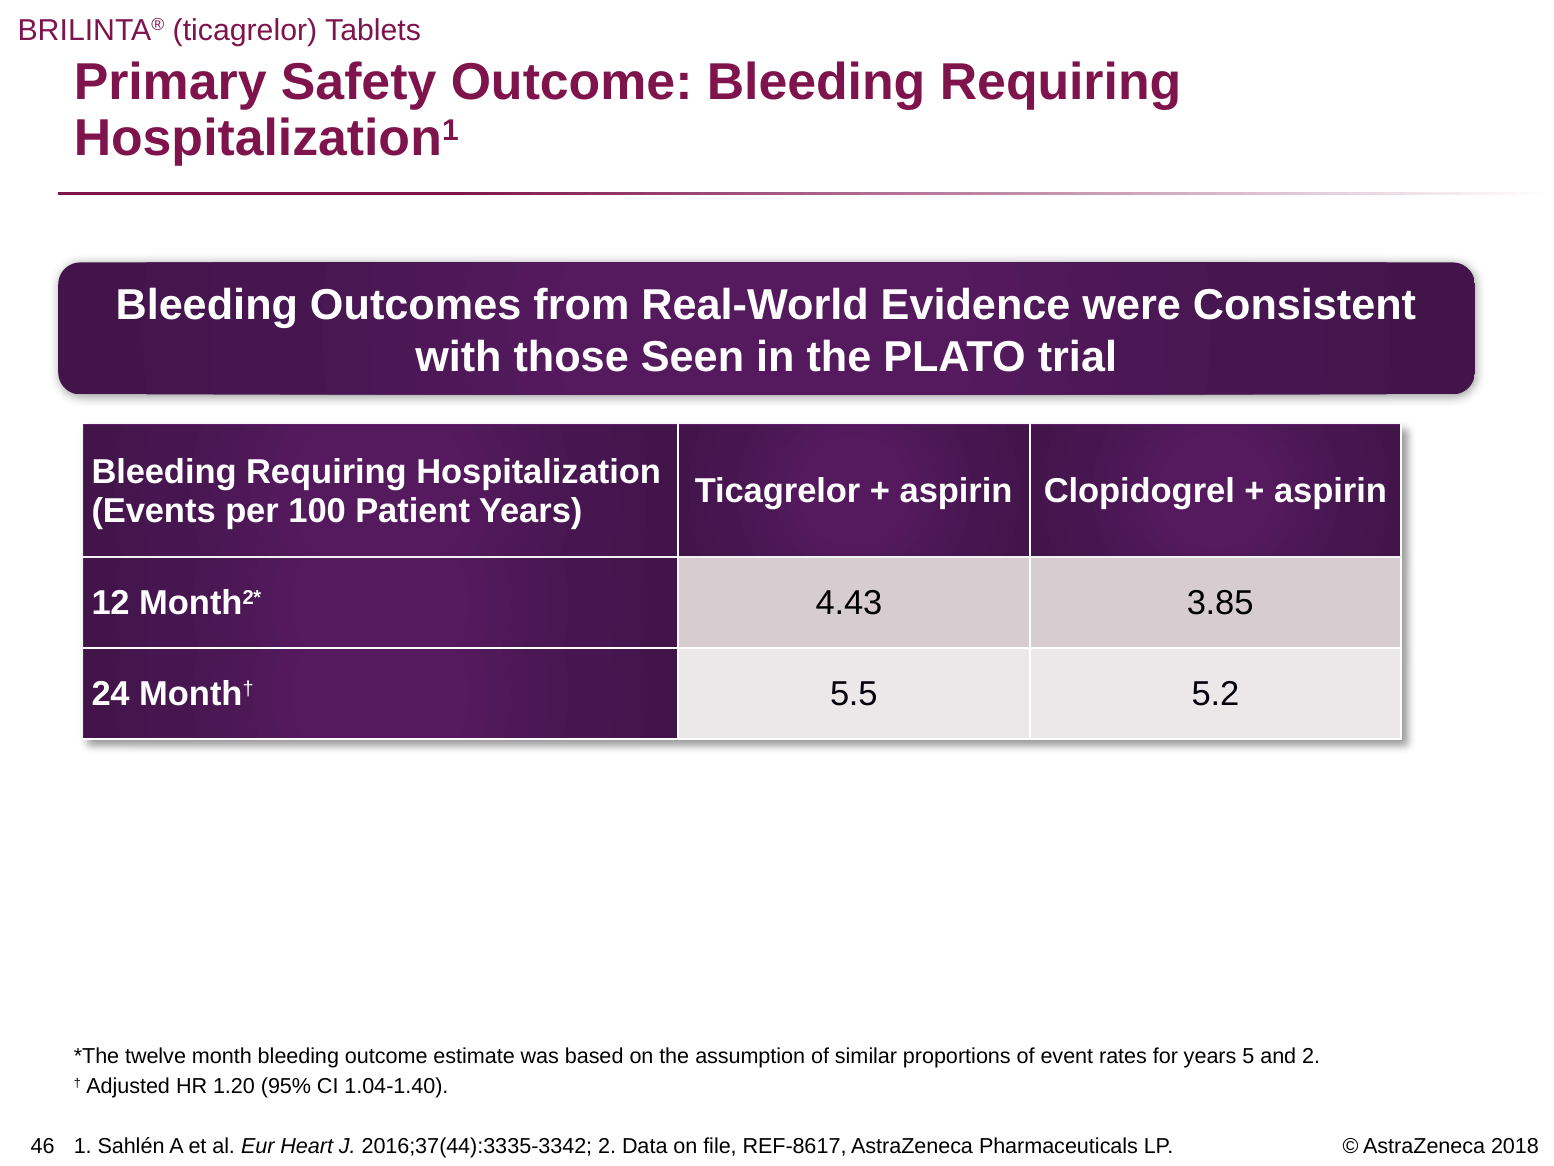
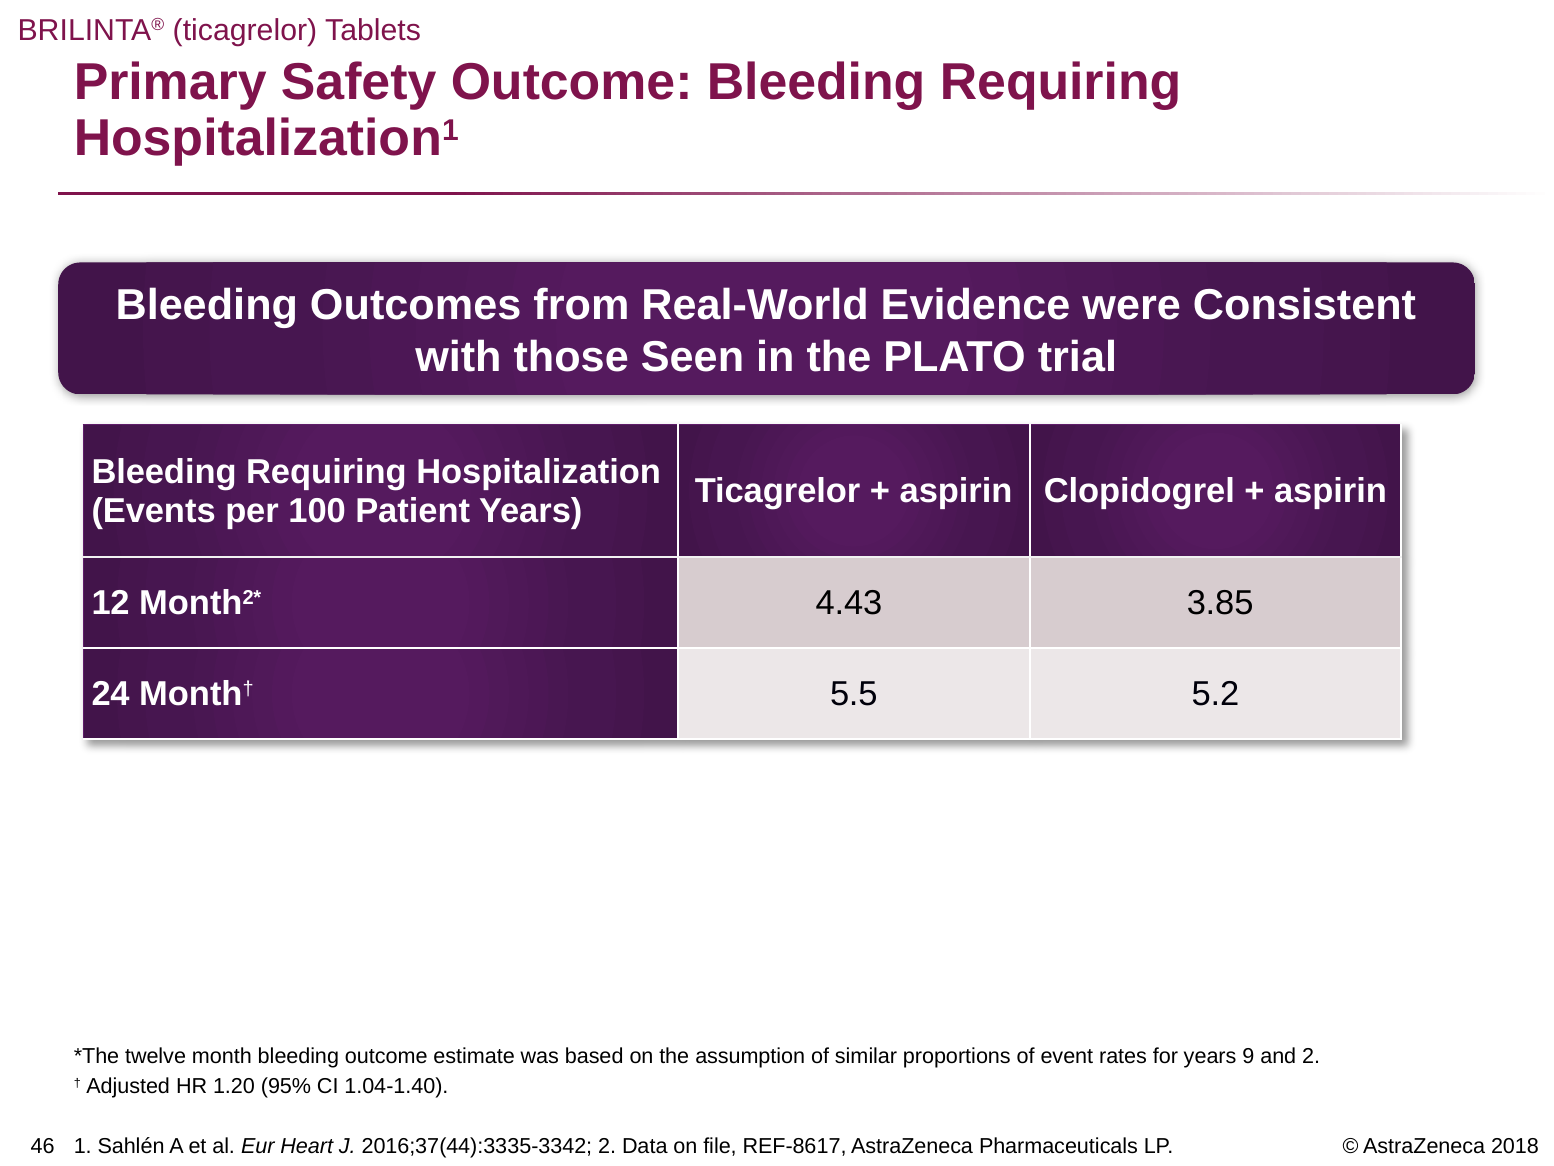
5: 5 -> 9 (1248, 1056)
